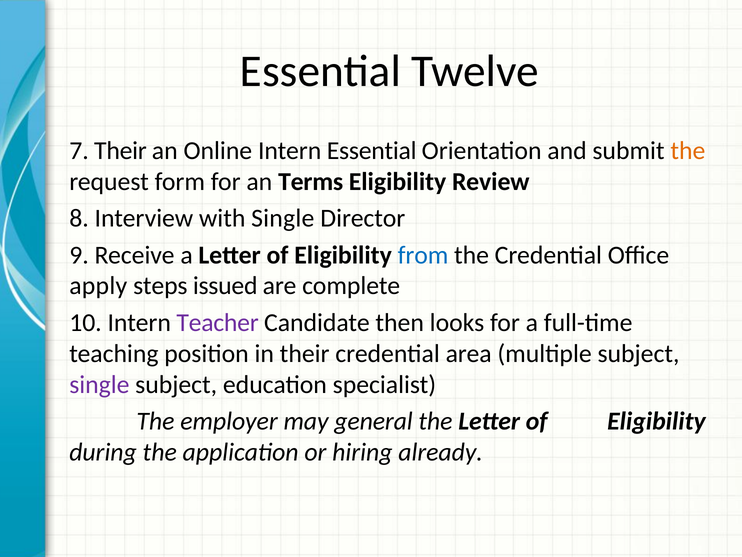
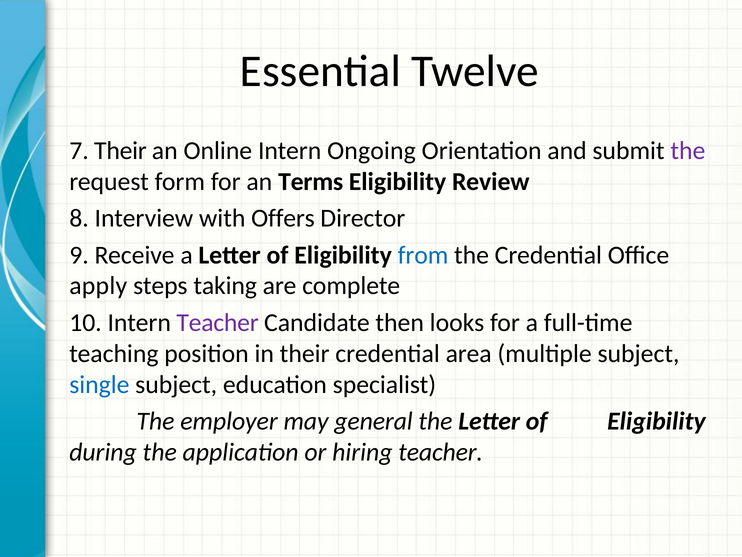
Intern Essential: Essential -> Ongoing (371, 151)
the colour: orange -> purple (688, 151)
with Single: Single -> Offers (283, 218)
issued: issued -> taking (225, 286)
single colour: purple -> blue (99, 384)
hiring already: already -> teacher (441, 452)
